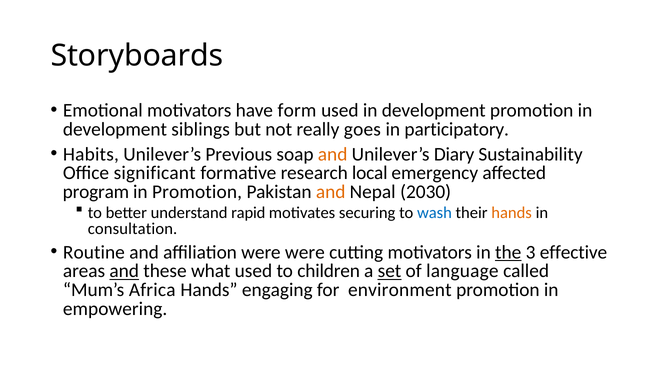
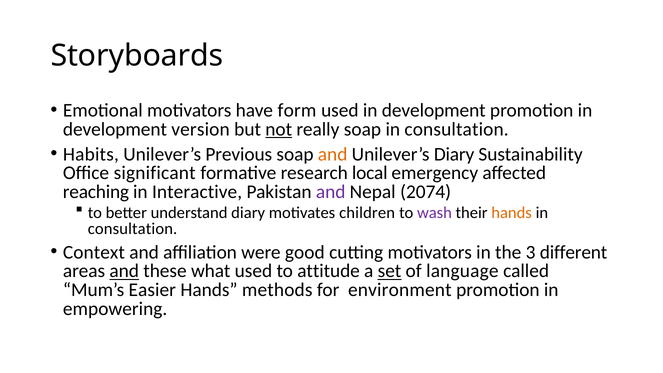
siblings: siblings -> version (201, 129)
not underline: none -> present (279, 129)
really goes: goes -> soap (362, 129)
participatory: participatory -> consultation (457, 129)
program: program -> reaching (96, 192)
in Promotion: Promotion -> Interactive (197, 192)
and colour: orange -> purple (331, 192)
2030: 2030 -> 2074 (426, 192)
understand rapid: rapid -> diary (248, 213)
securing: securing -> children (367, 213)
wash colour: blue -> purple (434, 213)
Routine: Routine -> Context (94, 252)
were were: were -> good (305, 252)
the underline: present -> none (508, 252)
effective: effective -> different (574, 252)
children: children -> attitude (329, 271)
Africa: Africa -> Easier (152, 290)
engaging: engaging -> methods (277, 290)
